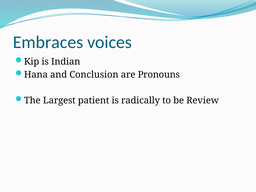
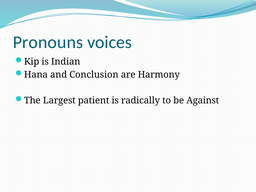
Embraces: Embraces -> Pronouns (48, 42)
Pronouns: Pronouns -> Harmony (159, 75)
Review: Review -> Against (203, 100)
